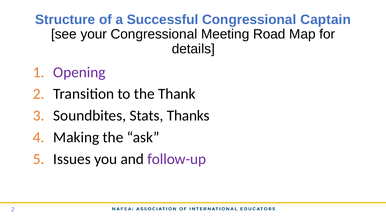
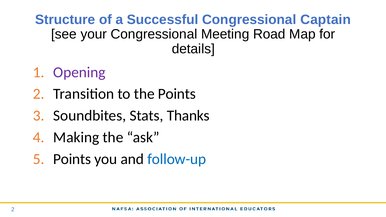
the Thank: Thank -> Points (177, 94)
Issues: Issues -> Points (72, 159)
follow-up colour: purple -> blue (177, 159)
